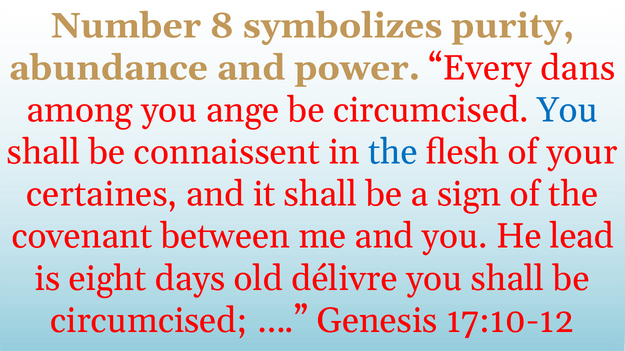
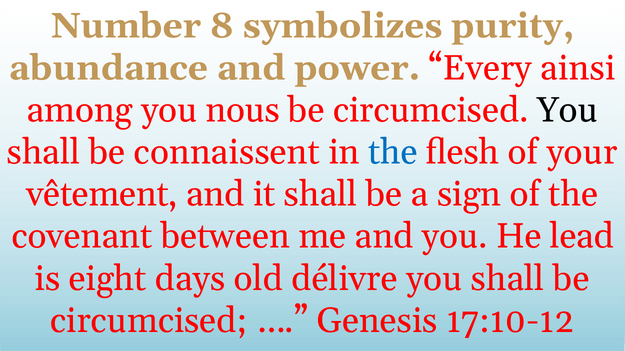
dans: dans -> ainsi (578, 68)
ange: ange -> nous (243, 110)
You colour: blue -> black (568, 110)
certaines: certaines -> vêtement (102, 195)
